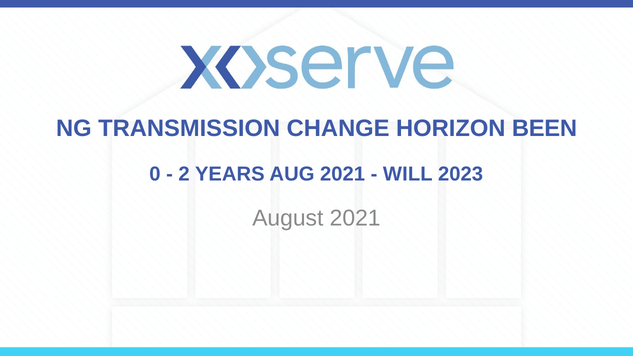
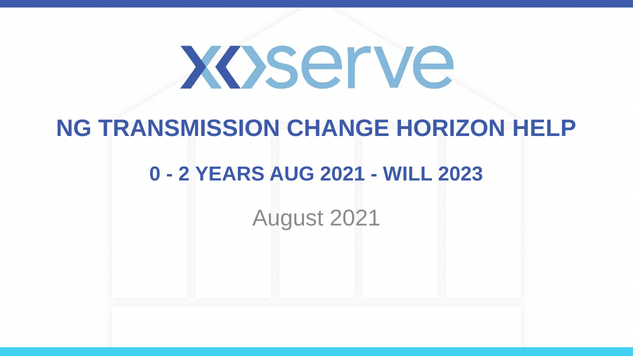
BEEN: BEEN -> HELP (544, 128)
